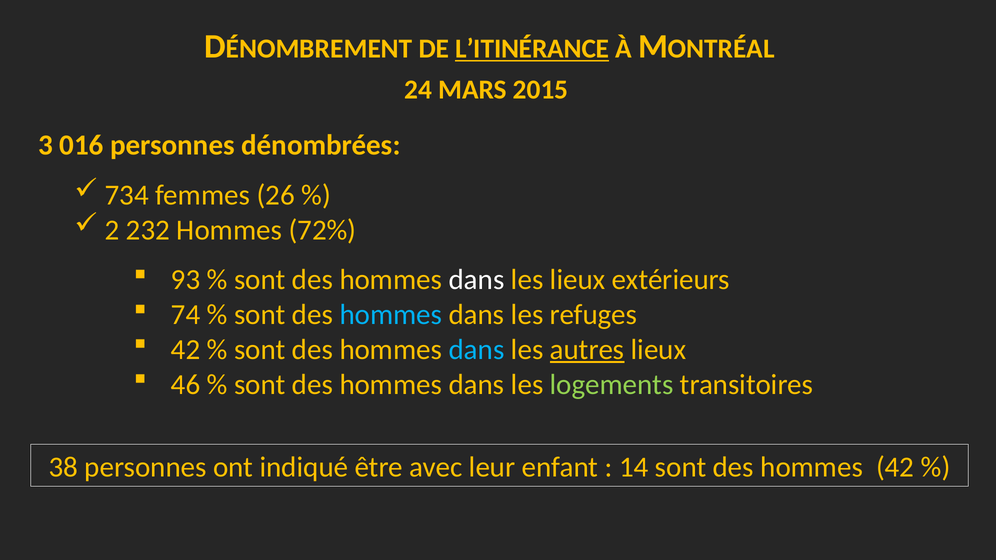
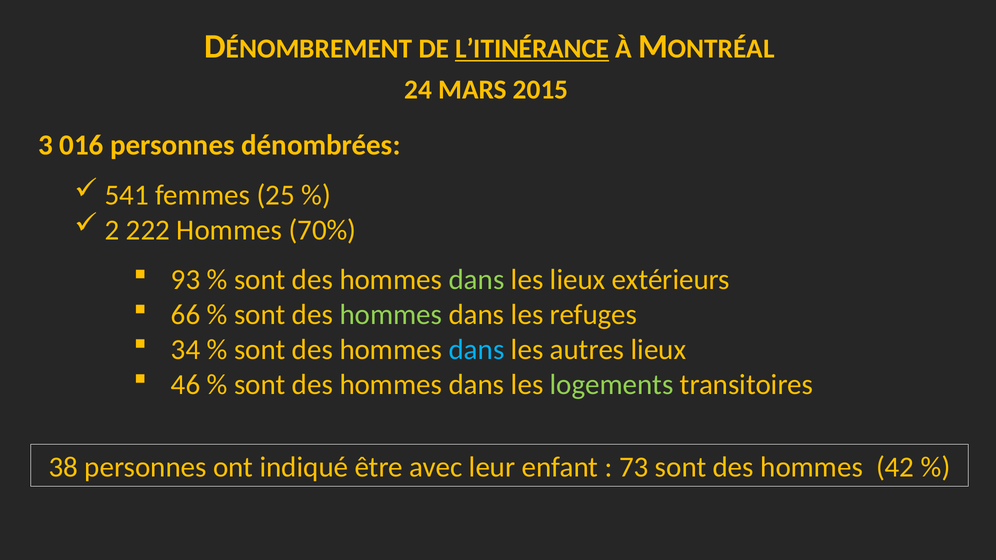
734: 734 -> 541 (127, 195)
26: 26 -> 25 (276, 195)
232: 232 -> 222 (148, 230)
72%: 72% -> 70% (322, 230)
dans colour: white -> light green (477, 280)
74: 74 -> 66 (186, 315)
hommes colour: light blue -> light green (391, 315)
42: 42 -> 34 (186, 350)
autres underline: present -> none (587, 350)
14: 14 -> 73 (634, 467)
